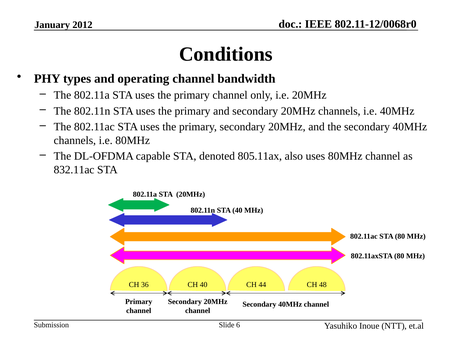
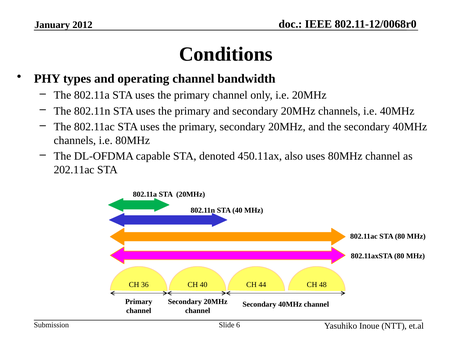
805.11ax: 805.11ax -> 450.11ax (260, 156)
832.11ac: 832.11ac -> 202.11ac (74, 170)
